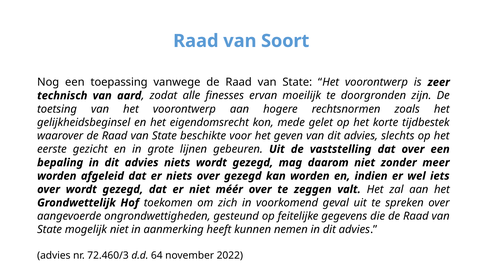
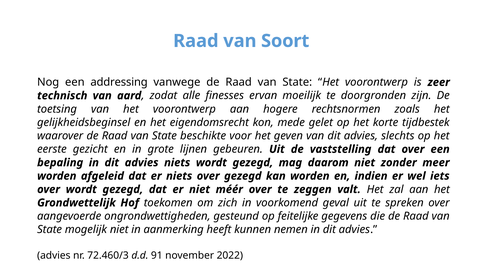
toepassing: toepassing -> addressing (119, 82)
64: 64 -> 91 (157, 256)
